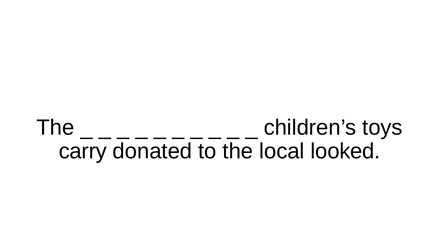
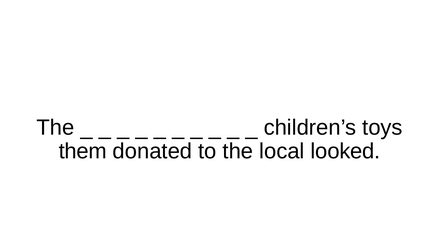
carry: carry -> them (83, 151)
